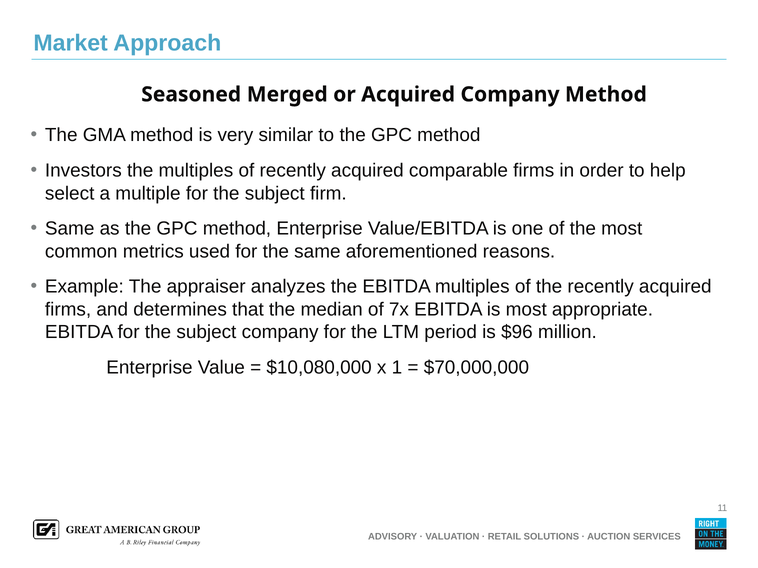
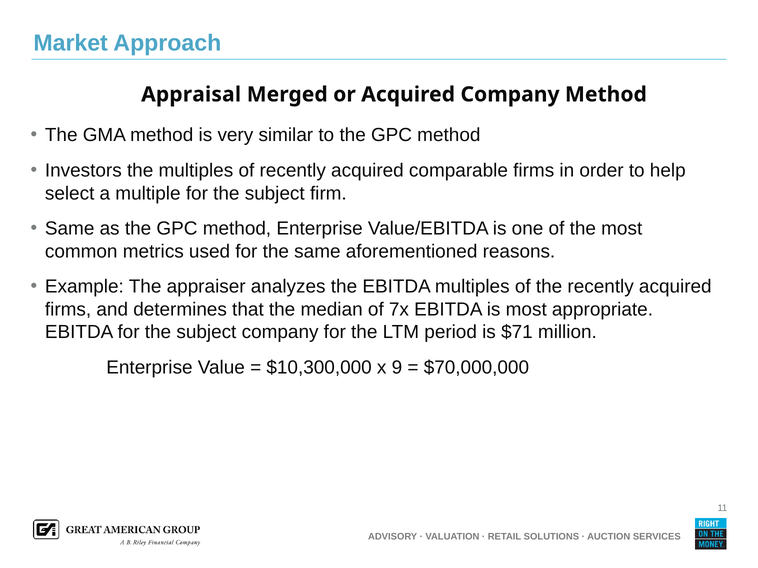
Seasoned: Seasoned -> Appraisal (191, 95)
$96: $96 -> $71 (517, 332)
$10,080,000: $10,080,000 -> $10,300,000 (319, 368)
1: 1 -> 9 (397, 368)
